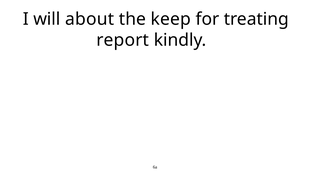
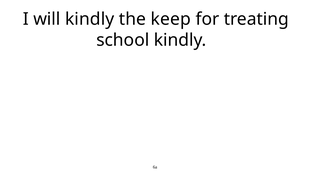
will about: about -> kindly (90, 19)
report: report -> school (123, 40)
